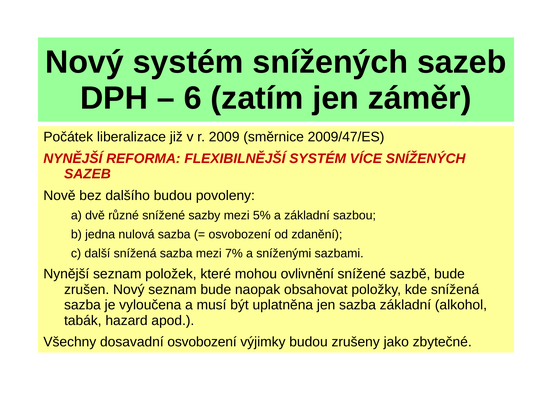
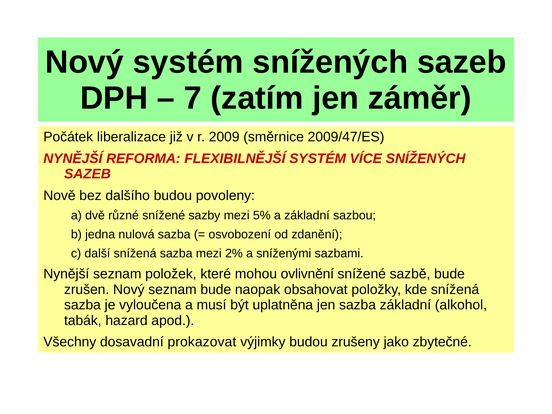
6: 6 -> 7 (193, 98)
7%: 7% -> 2% (234, 253)
dosavadní osvobození: osvobození -> prokazovat (202, 342)
